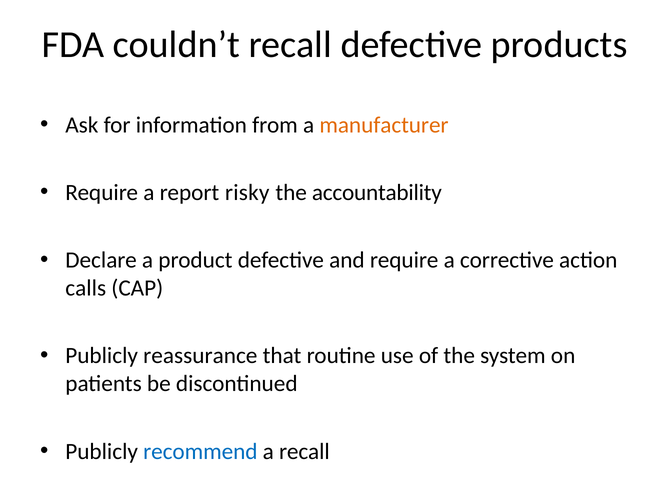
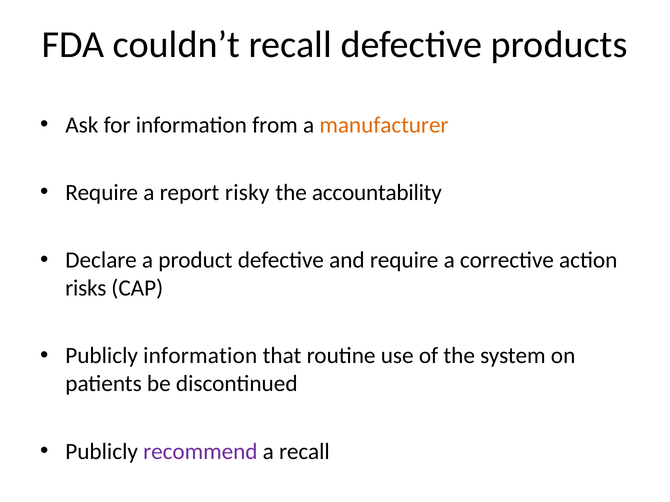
calls: calls -> risks (86, 288)
Publicly reassurance: reassurance -> information (200, 356)
recommend colour: blue -> purple (200, 452)
